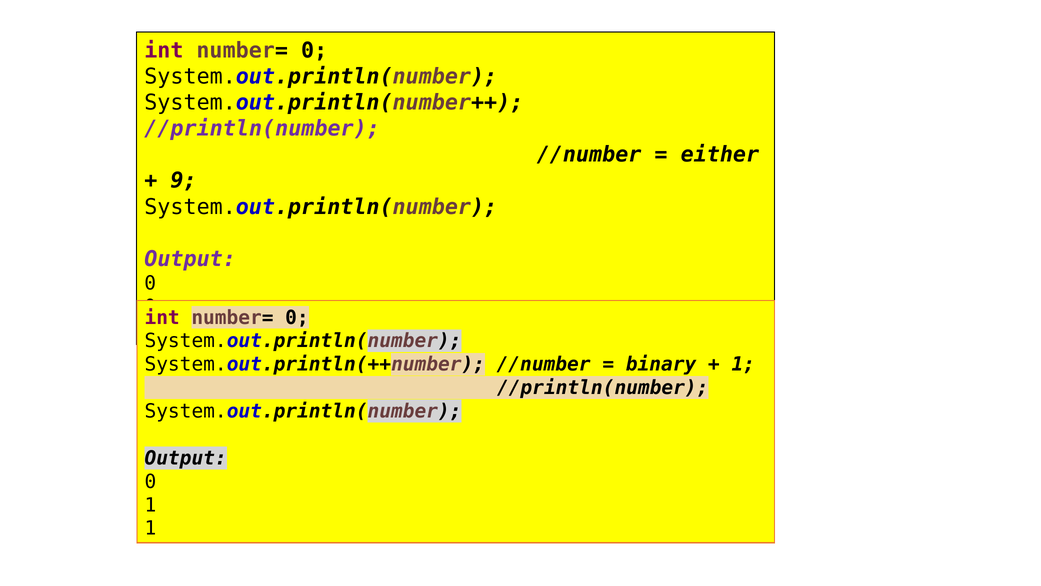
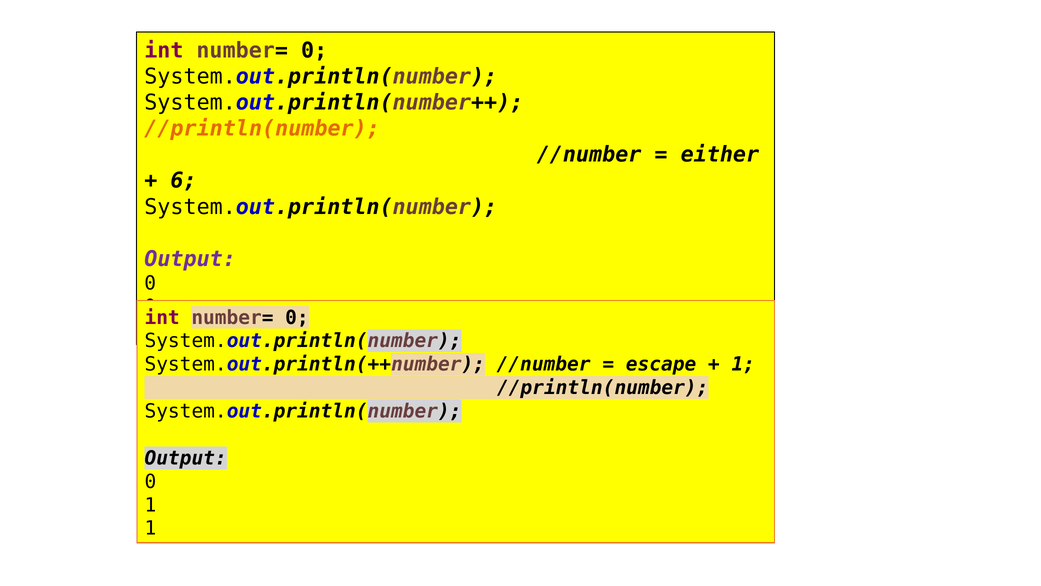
//println(number colour: purple -> orange (262, 129)
9: 9 -> 6 (184, 181)
binary: binary -> escape (661, 364)
